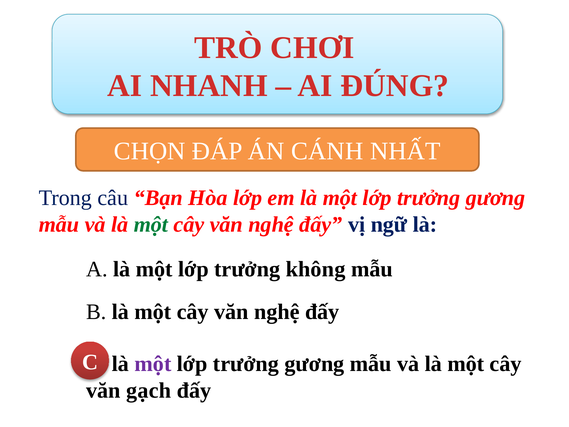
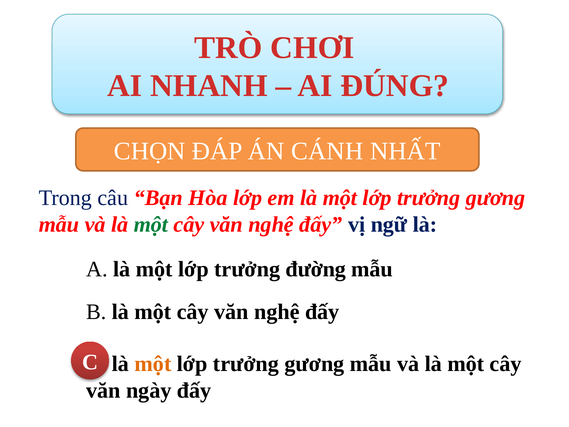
không: không -> đường (316, 269)
một colour: purple -> orange (153, 364)
gạch: gạch -> ngày (149, 390)
